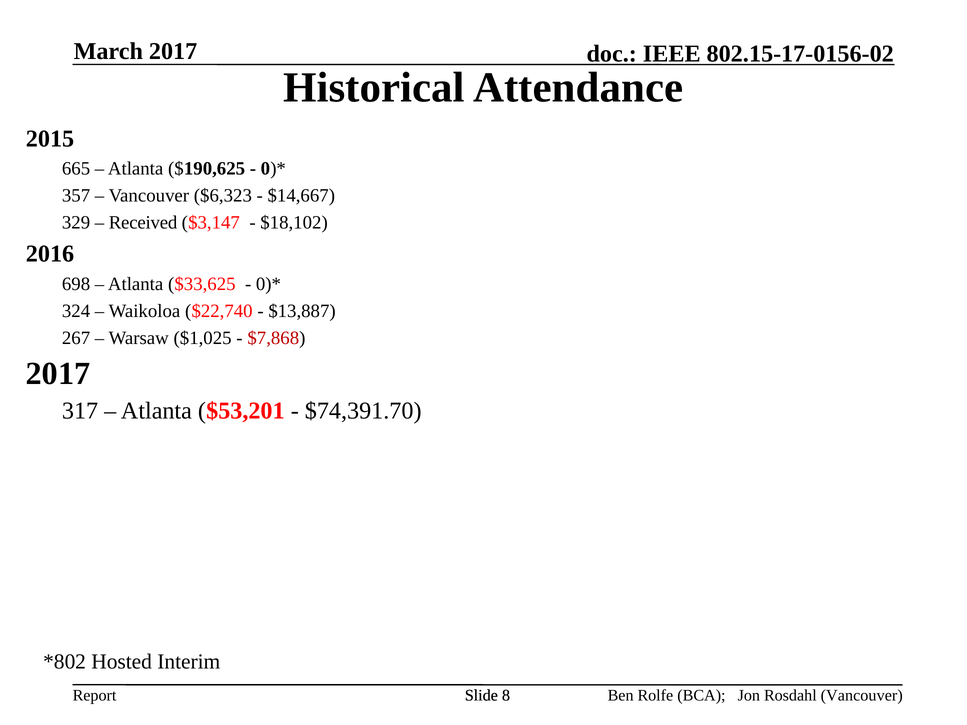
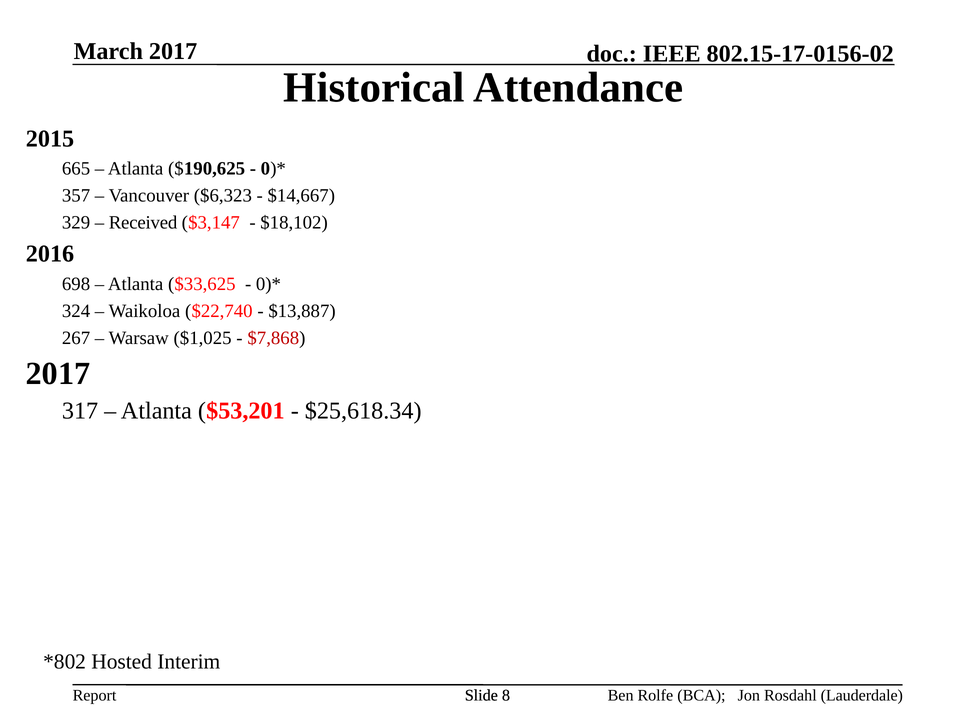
$74,391.70: $74,391.70 -> $25,618.34 (363, 411)
Rosdahl Vancouver: Vancouver -> Lauderdale (862, 696)
